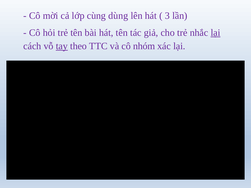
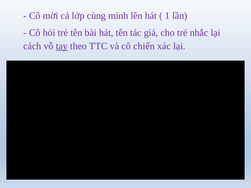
dùng: dùng -> minh (118, 16)
3: 3 -> 1 (167, 16)
lại underline: present -> none (215, 33)
nhóm: nhóm -> chiến (144, 46)
